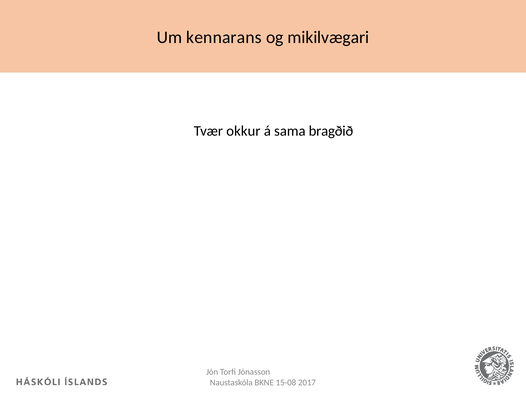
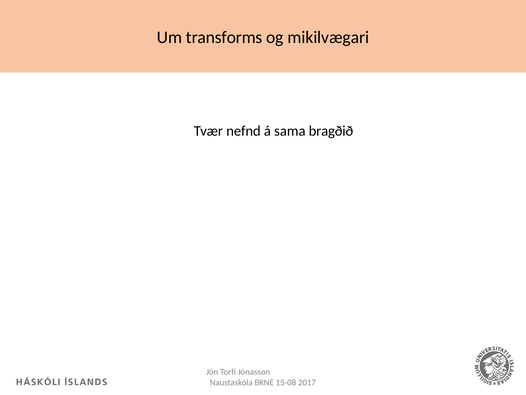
kennarans: kennarans -> transforms (224, 37)
okkur: okkur -> nefnd (243, 131)
